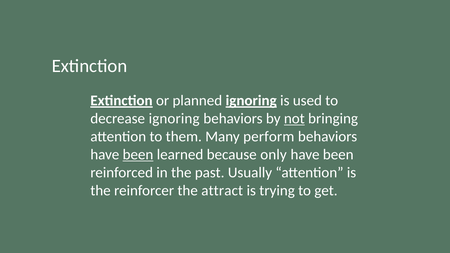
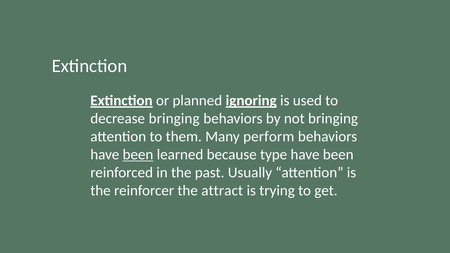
decrease ignoring: ignoring -> bringing (174, 119)
not underline: present -> none (294, 119)
only: only -> type (274, 155)
